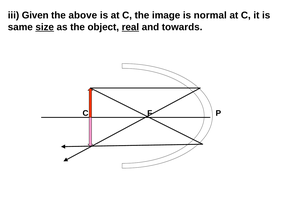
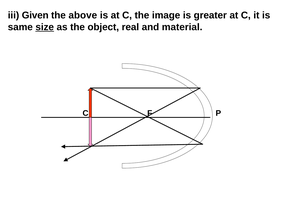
normal: normal -> greater (210, 15)
real underline: present -> none (130, 27)
towards: towards -> material (182, 27)
